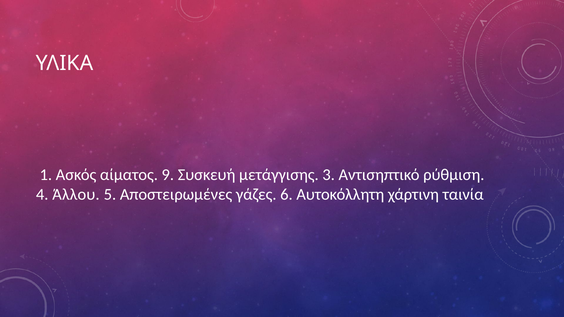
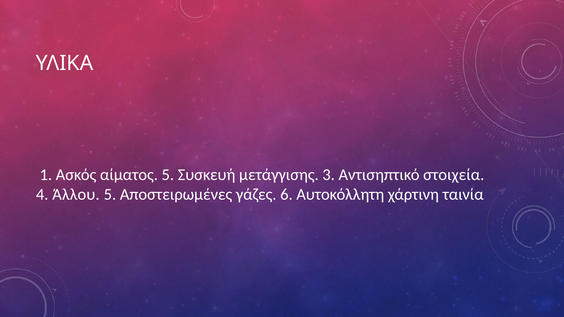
αίματος 9: 9 -> 5 (168, 175)
ρύθμιση: ρύθμιση -> στοιχεία (454, 175)
